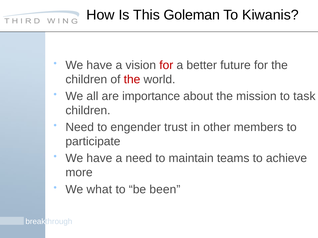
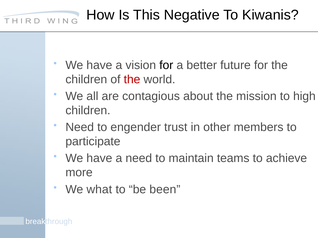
Goleman: Goleman -> Negative (192, 15)
for colour: red -> black (166, 65)
importance: importance -> contagious (151, 96)
task: task -> high (304, 96)
